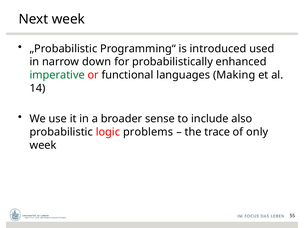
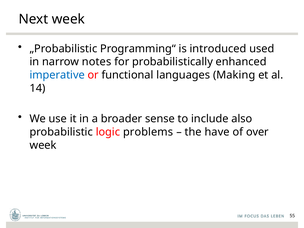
down: down -> notes (97, 62)
imperative colour: green -> blue (57, 75)
trace: trace -> have (217, 132)
only: only -> over (257, 132)
